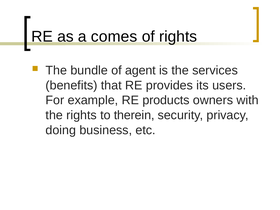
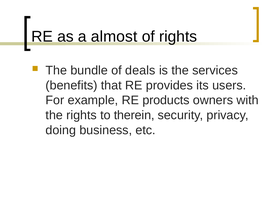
comes: comes -> almost (114, 37)
agent: agent -> deals (140, 70)
